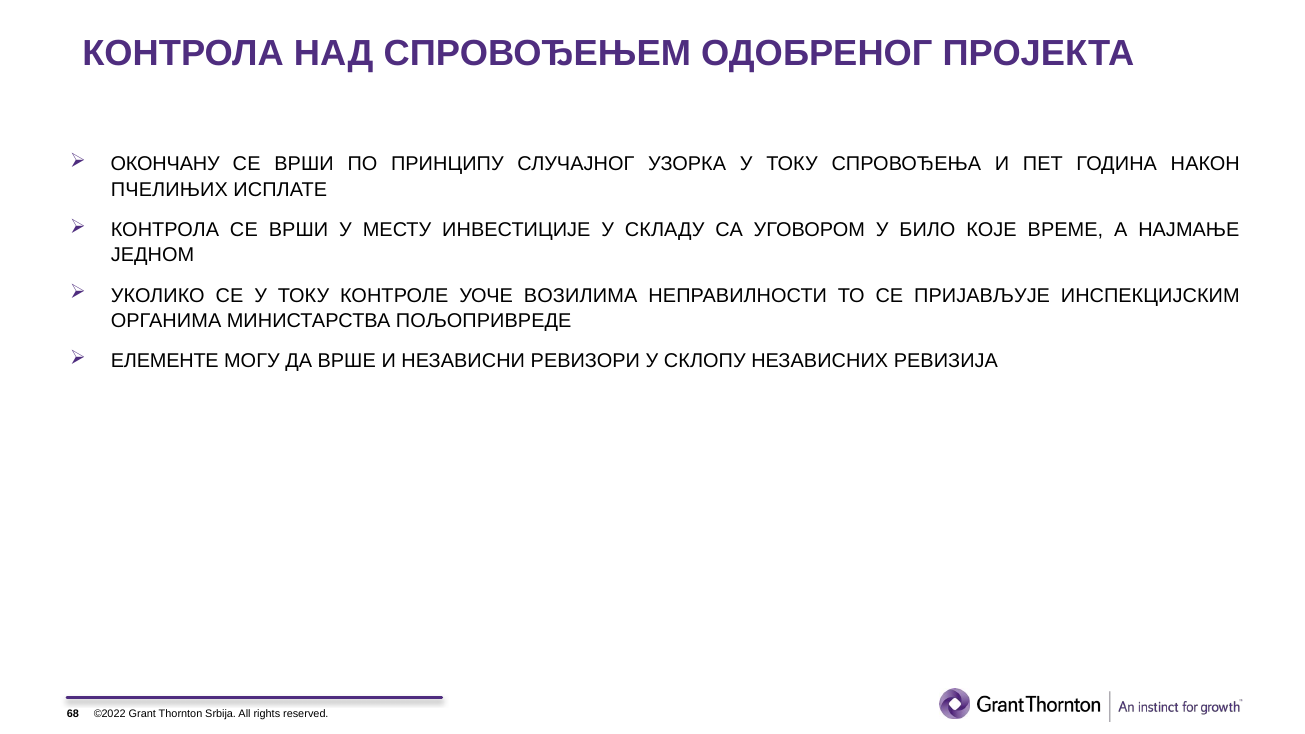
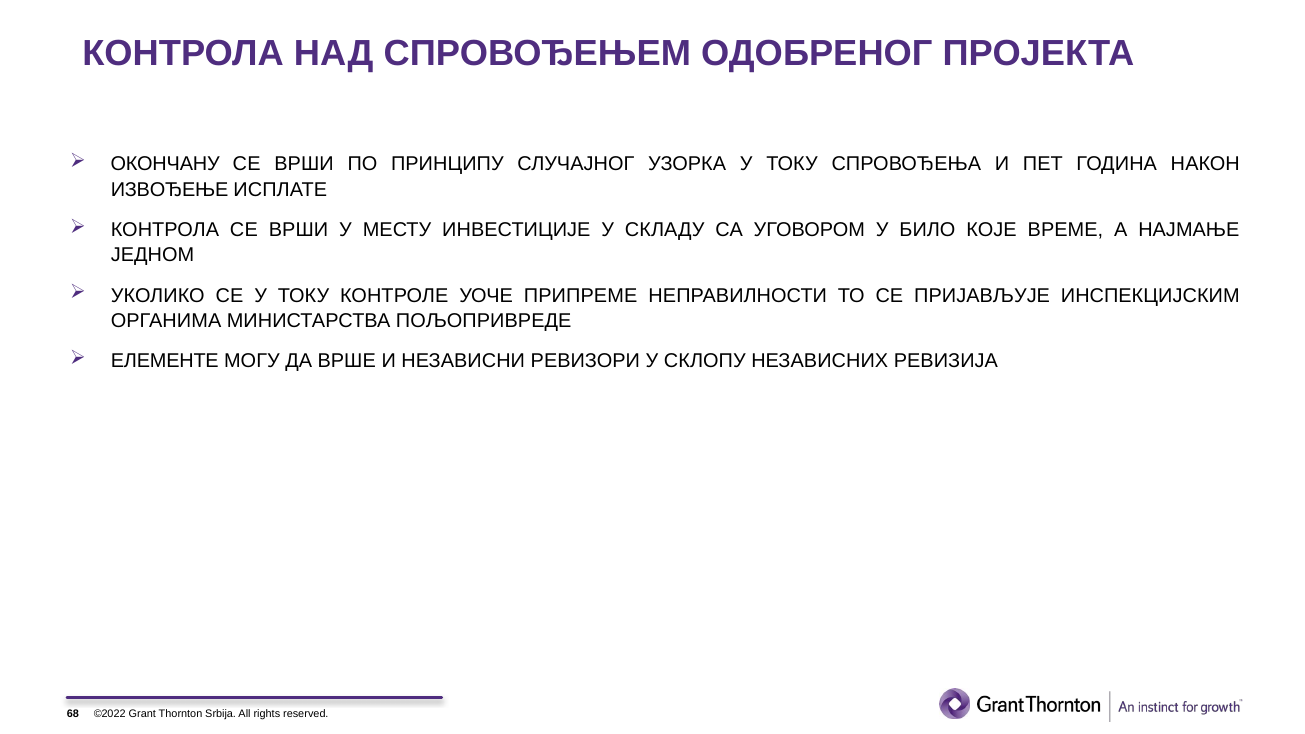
ПЧЕЛИЊИХ: ПЧЕЛИЊИХ -> ИЗВОЂЕЊЕ (170, 190)
ВОЗИЛИМА: ВОЗИЛИМА -> ПРИПРЕМЕ (581, 296)
